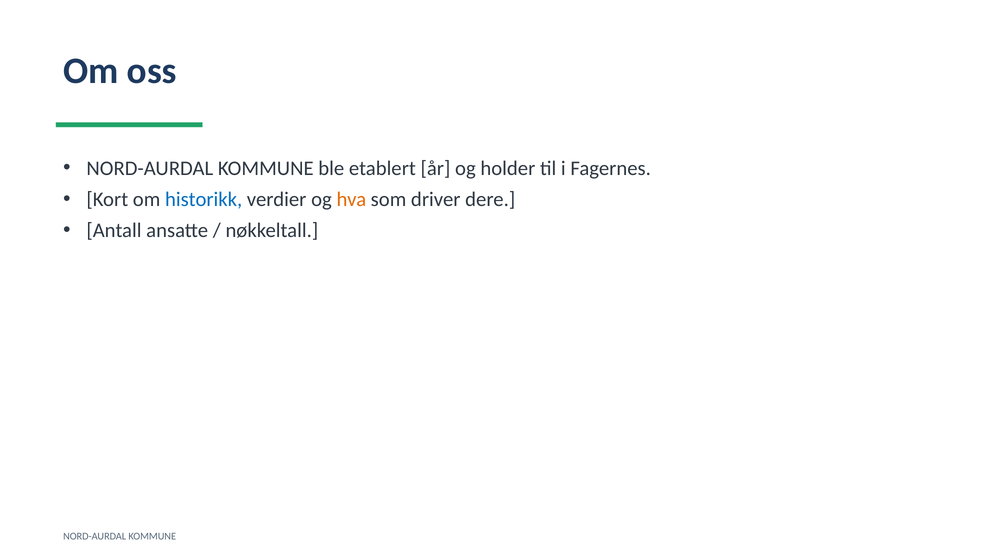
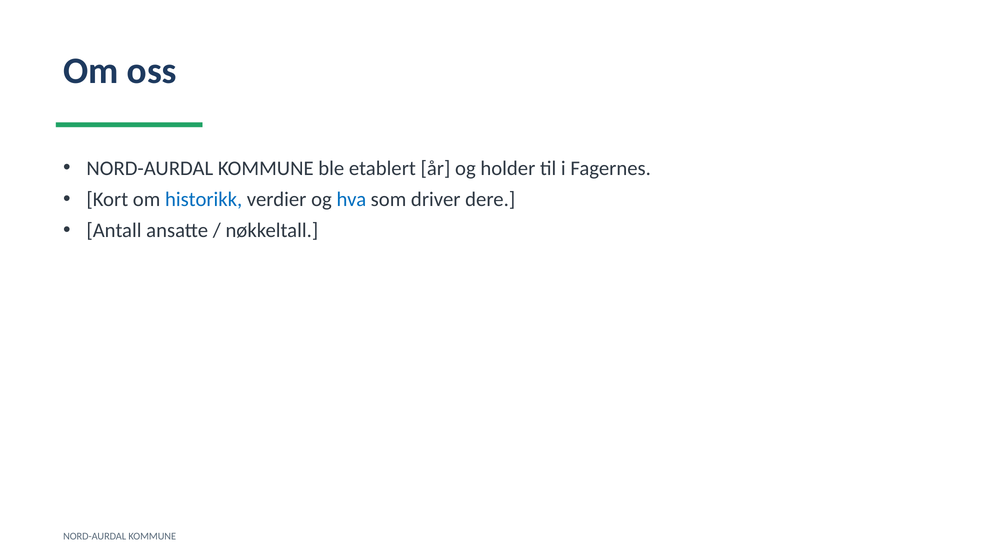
hva colour: orange -> blue (351, 199)
